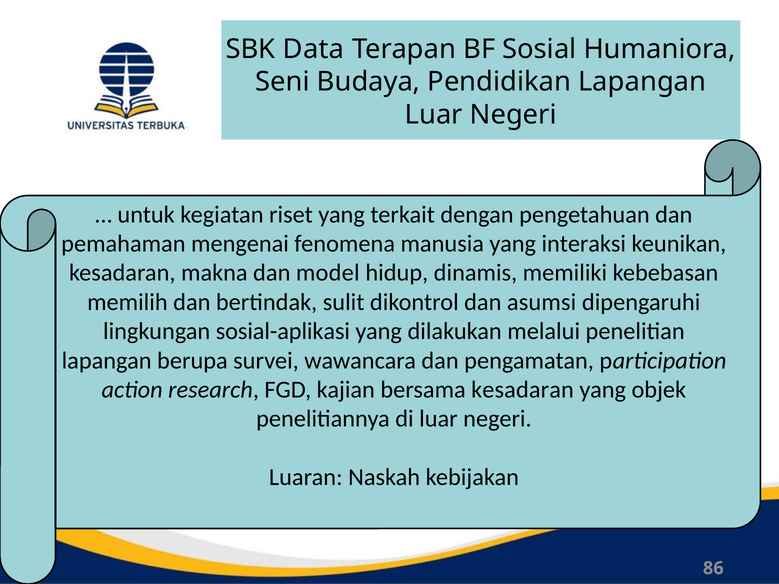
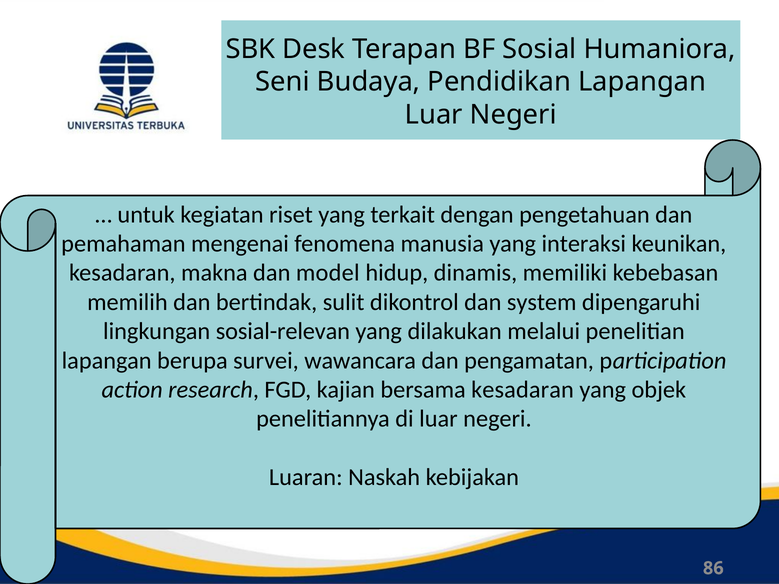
Data: Data -> Desk (314, 49)
asumsi: asumsi -> system (542, 302)
sosial-aplikasi: sosial-aplikasi -> sosial-relevan (283, 331)
